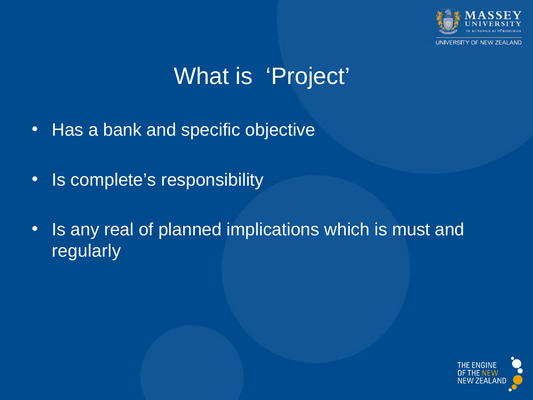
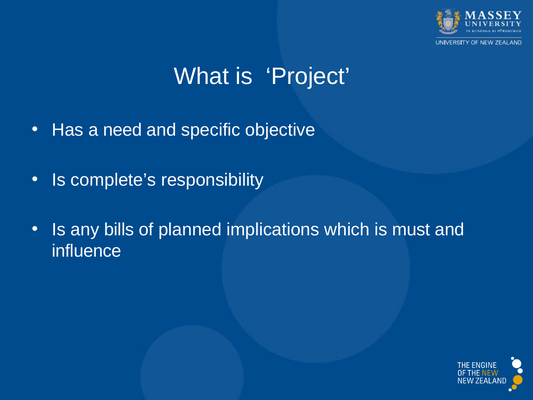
bank: bank -> need (123, 130)
real: real -> bills (119, 229)
regularly: regularly -> influence (87, 251)
